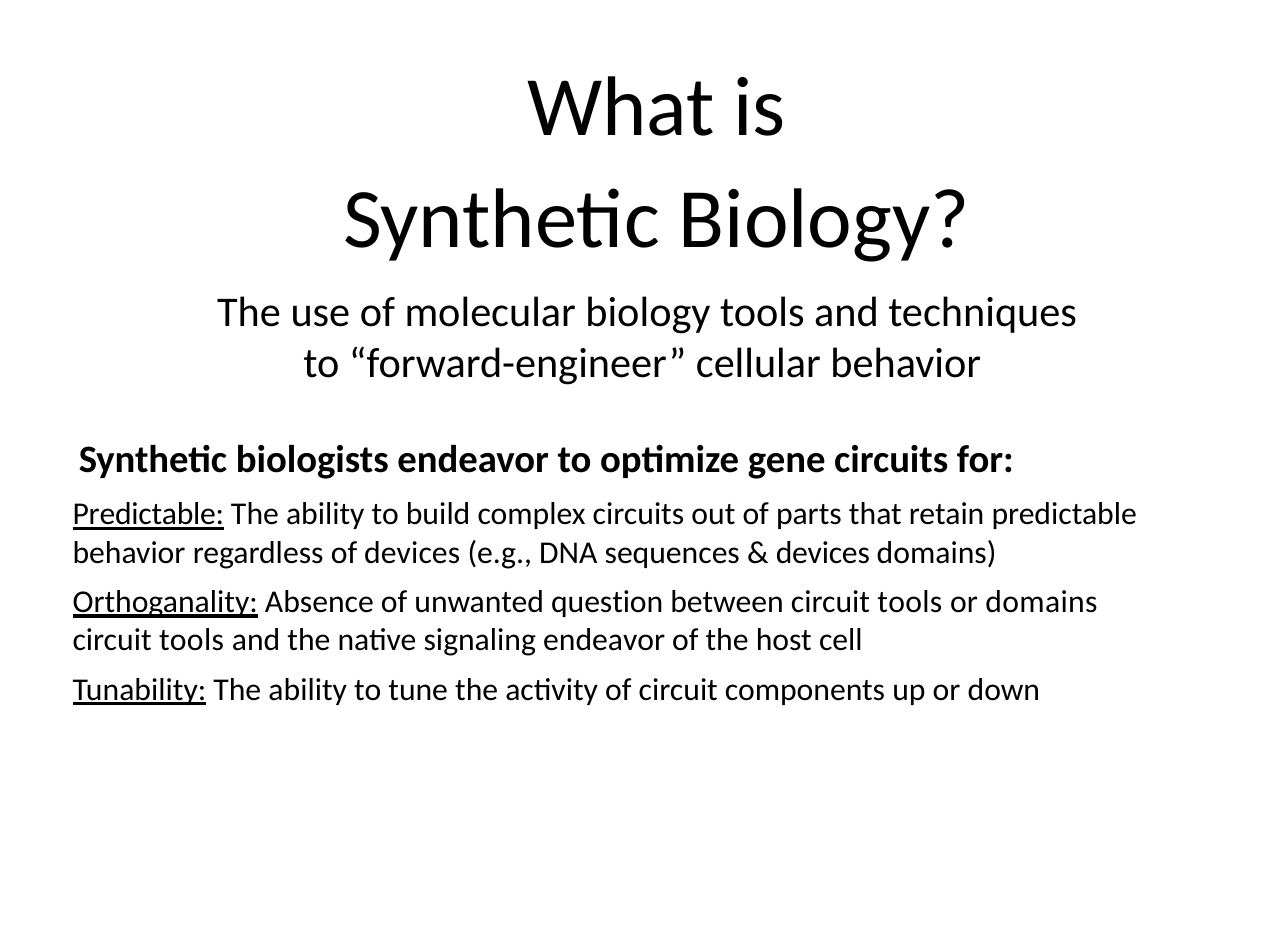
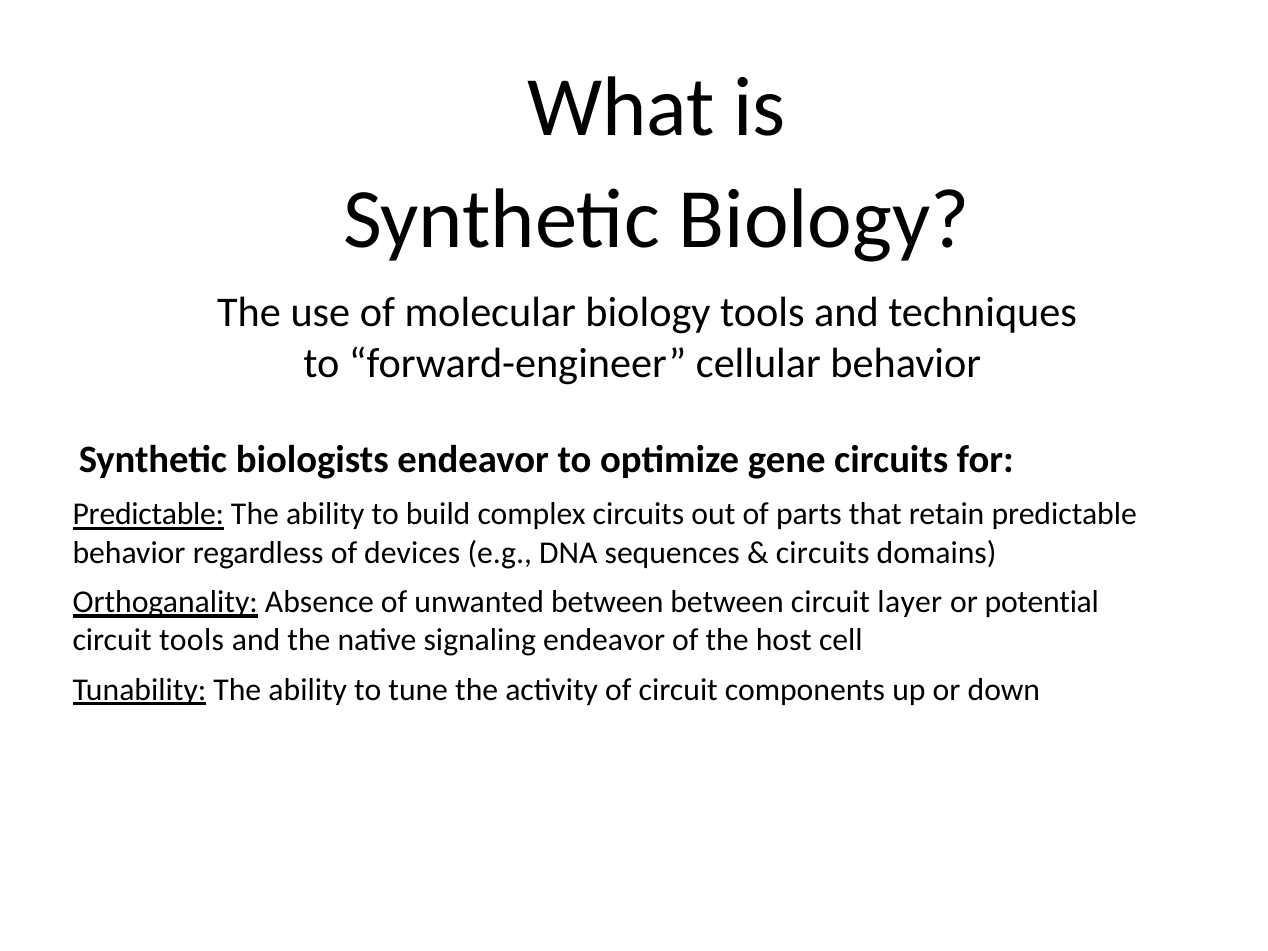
devices: devices -> circuits (823, 553)
unwanted question: question -> between (607, 602)
between circuit tools: tools -> layer (910, 602)
or domains: domains -> potential (1042, 602)
